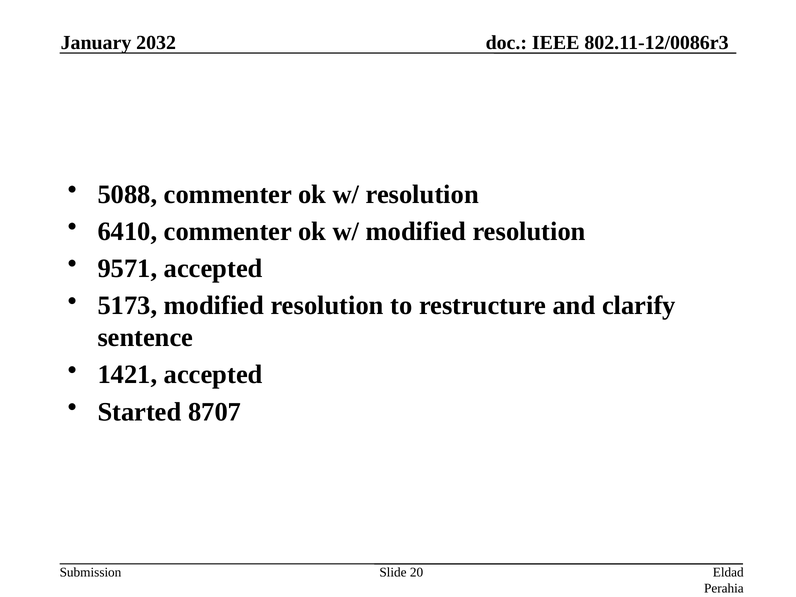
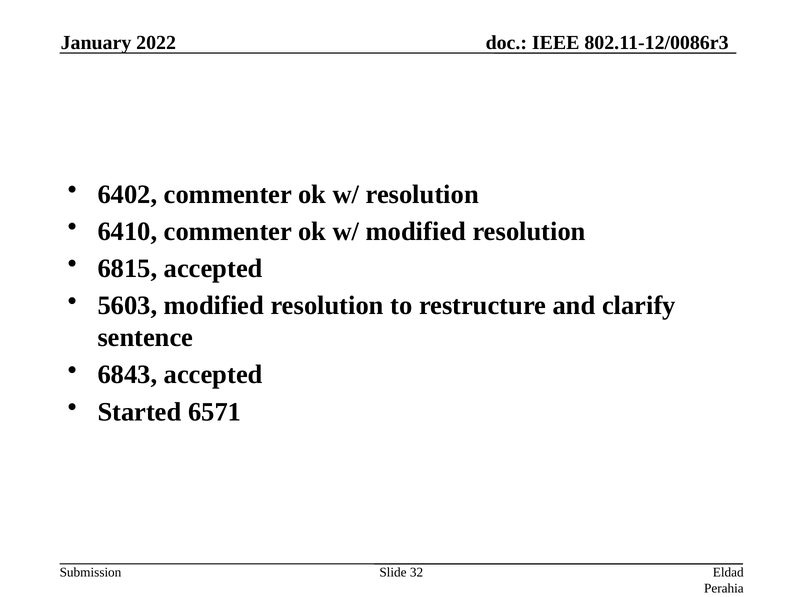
2032: 2032 -> 2022 (156, 42)
5088: 5088 -> 6402 (127, 194)
9571: 9571 -> 6815 (127, 269)
5173: 5173 -> 5603 (127, 306)
1421: 1421 -> 6843 (127, 375)
8707: 8707 -> 6571 (215, 412)
20: 20 -> 32 (417, 573)
